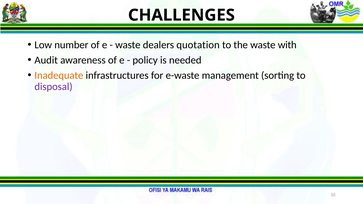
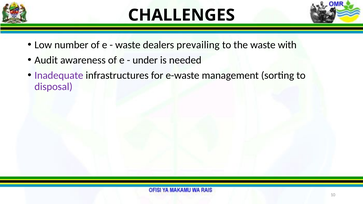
quotation: quotation -> prevailing (198, 45)
policy: policy -> under (145, 60)
Inadequate colour: orange -> purple (59, 75)
